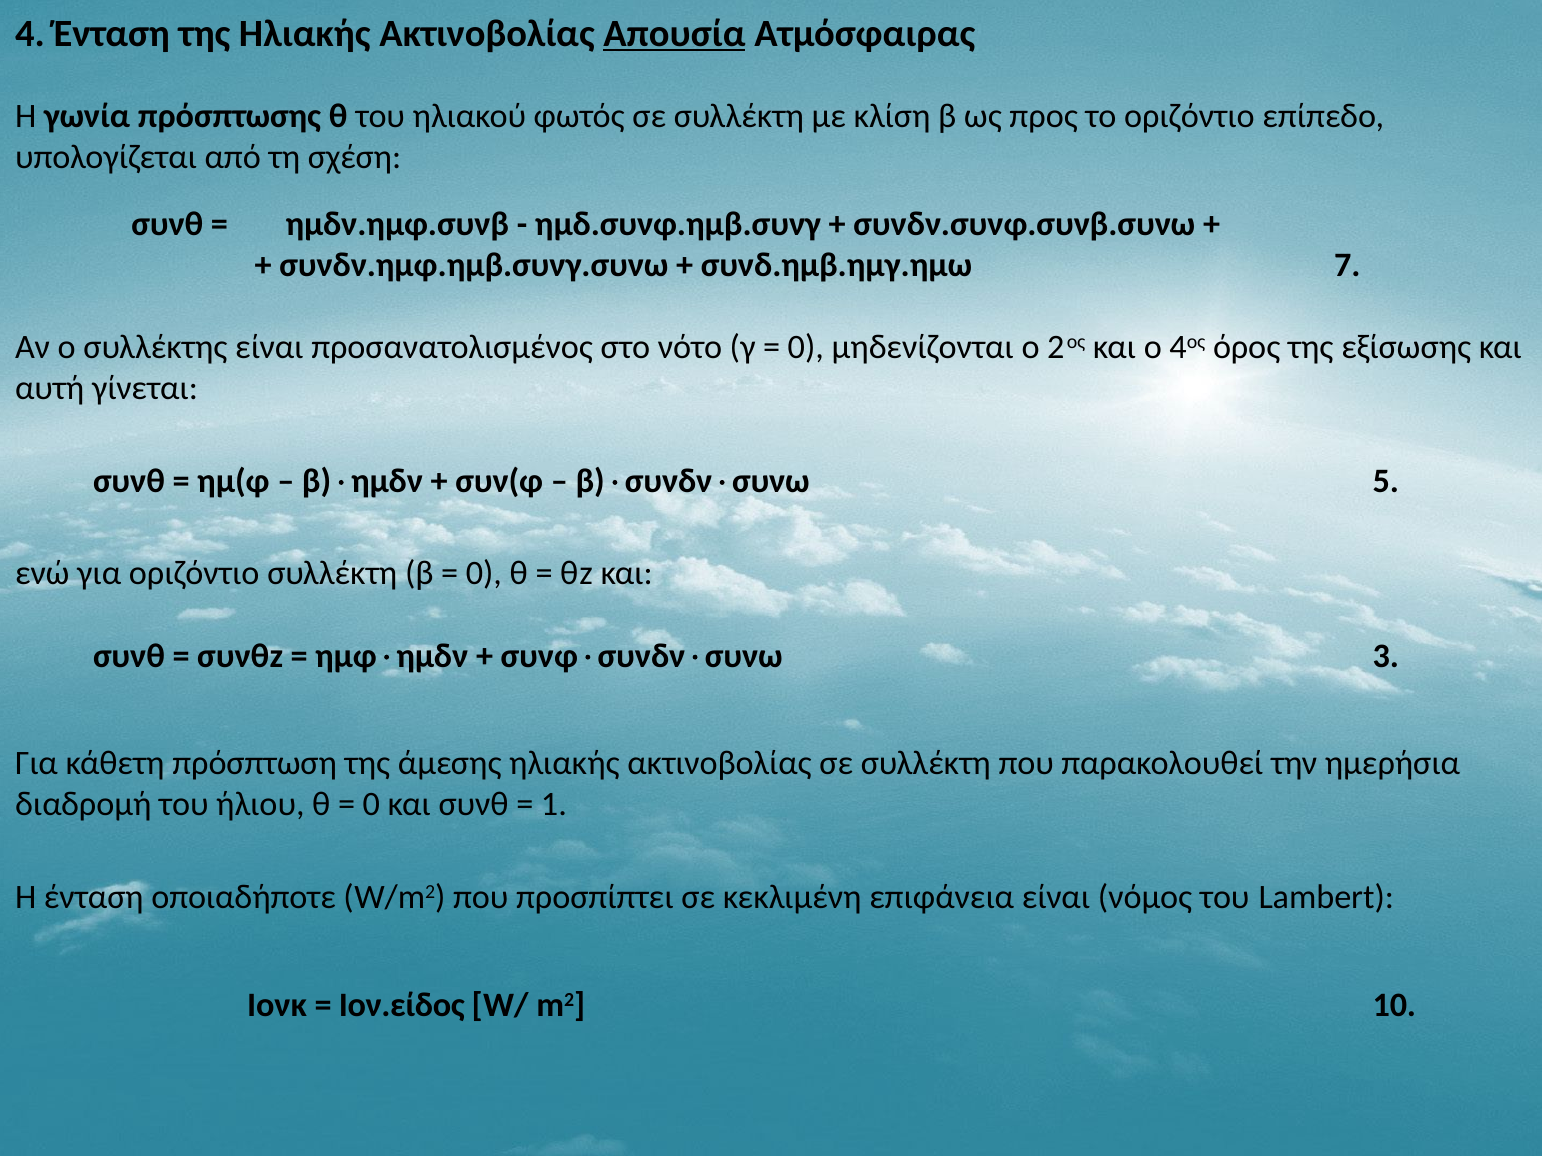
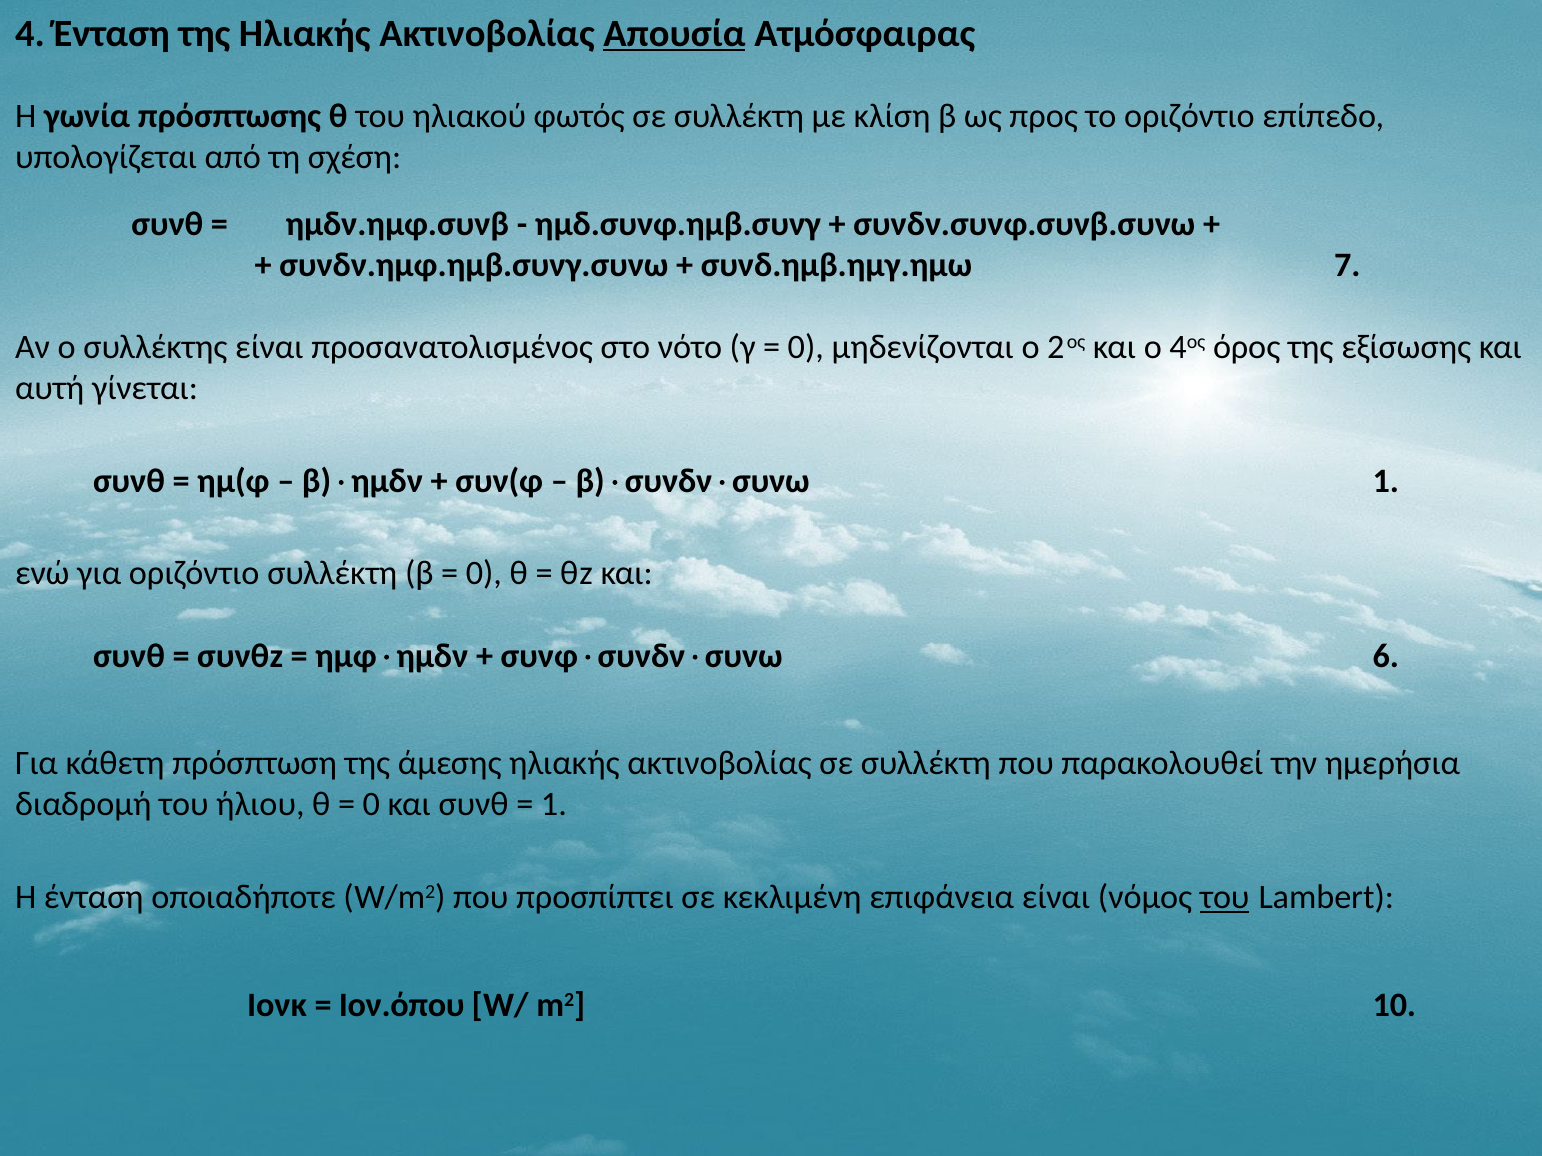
β)συνδνσυνω 5: 5 -> 1 (1386, 481)
3: 3 -> 6 (1386, 656)
του underline: none -> present (1225, 898)
Ιον.είδος: Ιον.είδος -> Ιον.όπου (402, 1006)
